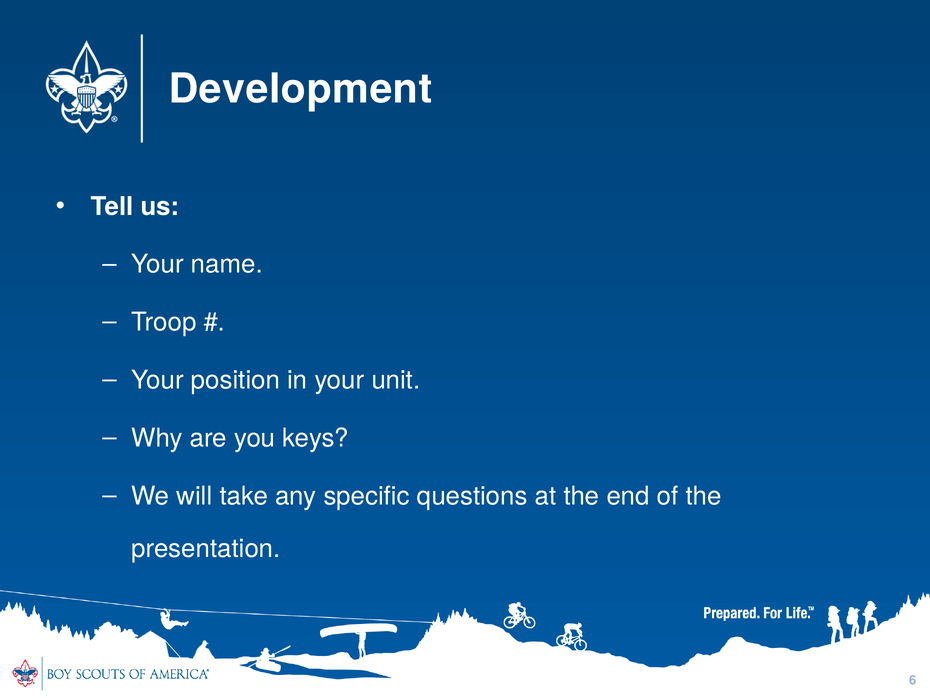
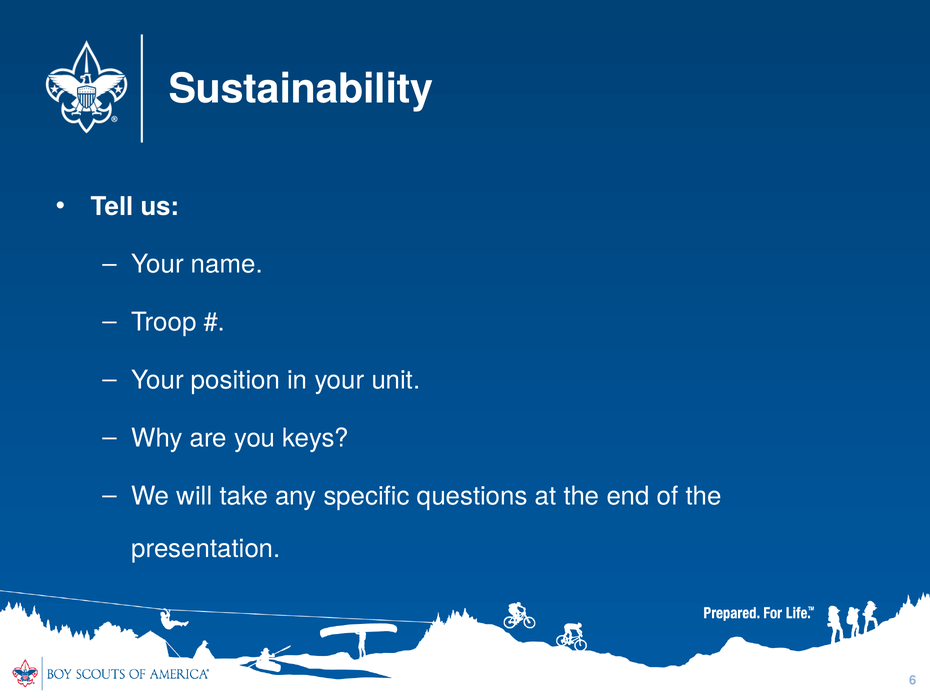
Development: Development -> Sustainability (301, 89)
